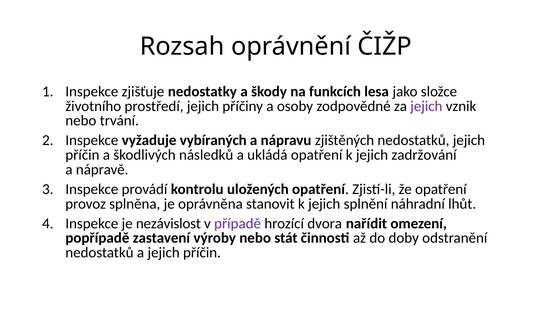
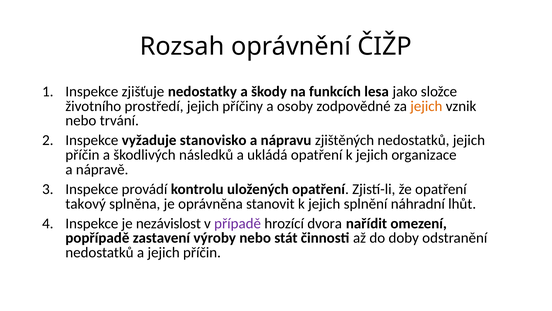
jejich colour: purple -> orange (426, 106)
vybíraných: vybíraných -> stanovisko (213, 140)
zadržování: zadržování -> organizace (424, 155)
provoz: provoz -> takový (86, 203)
